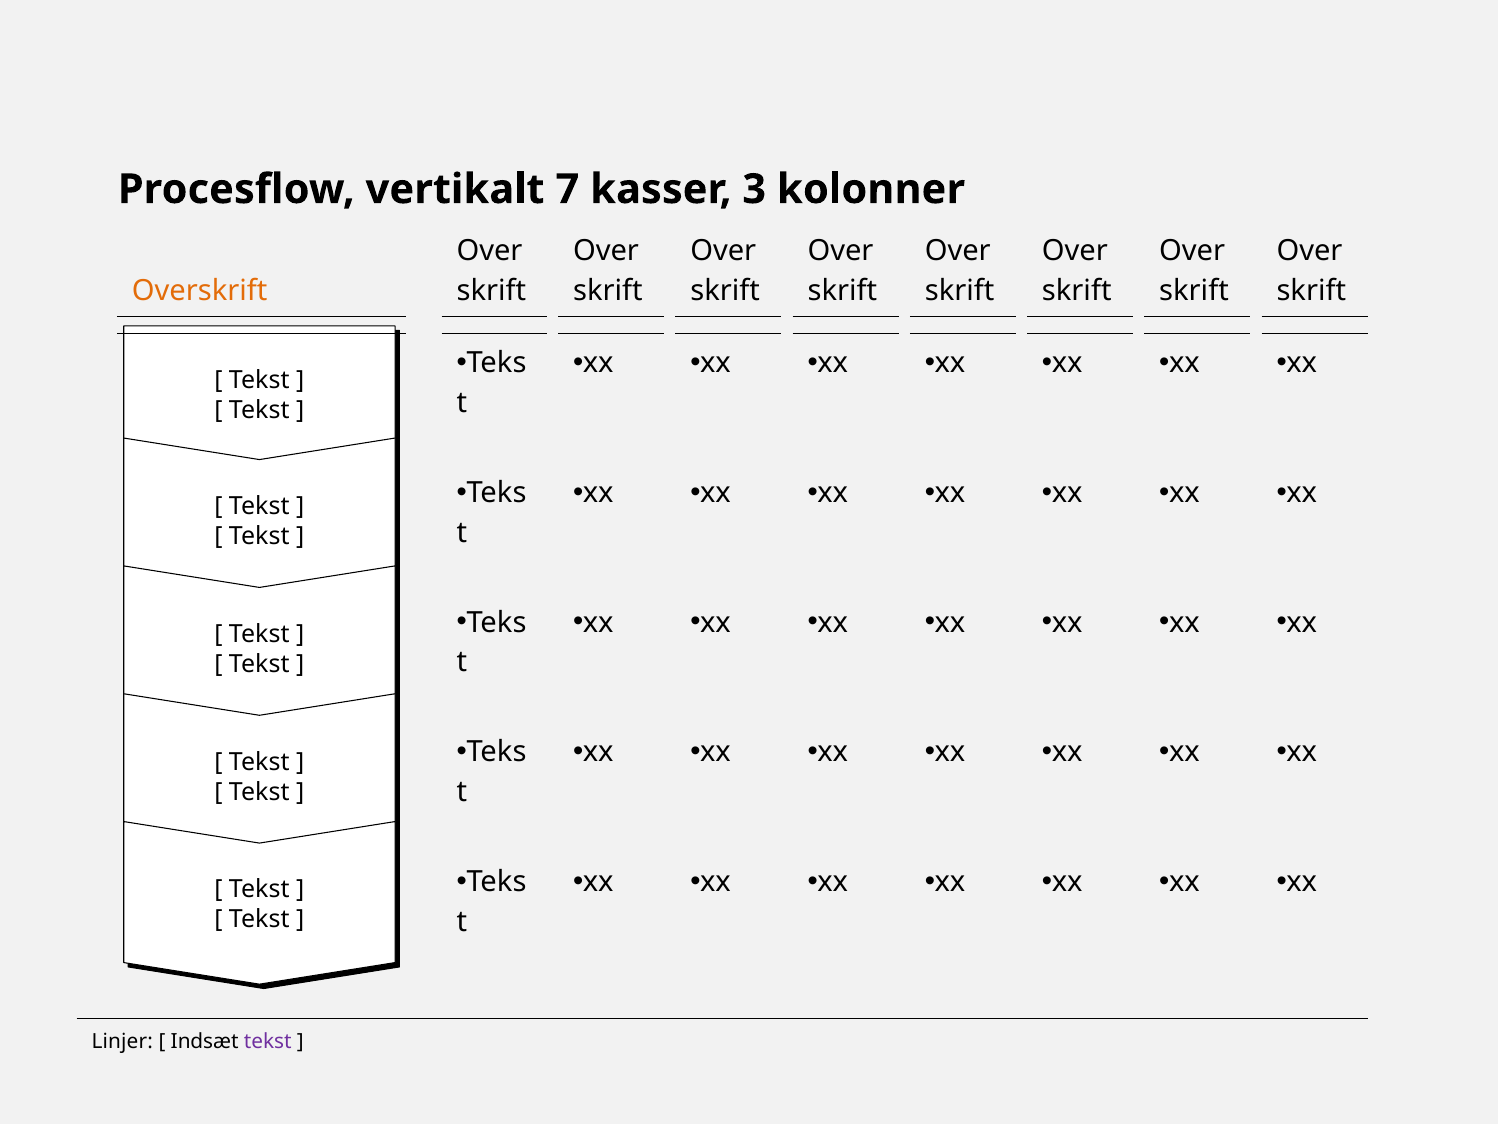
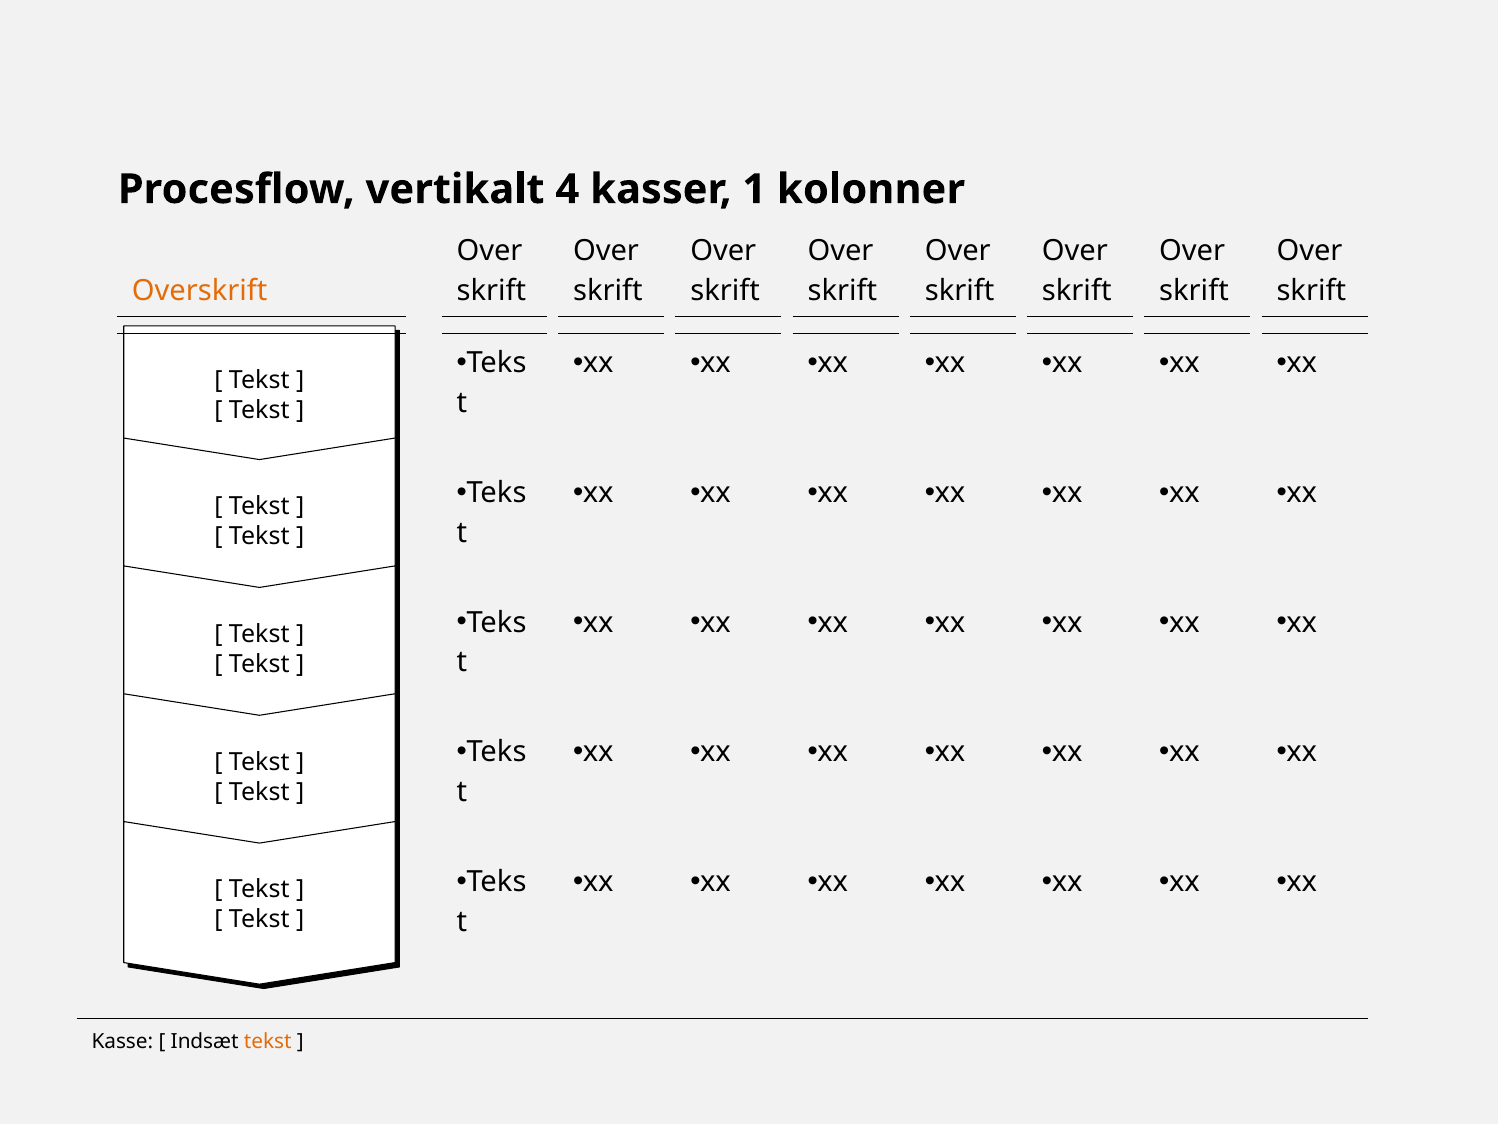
7: 7 -> 4 (567, 189)
3: 3 -> 1 (754, 189)
Linjer: Linjer -> Kasse (122, 1041)
tekst colour: purple -> orange (268, 1041)
